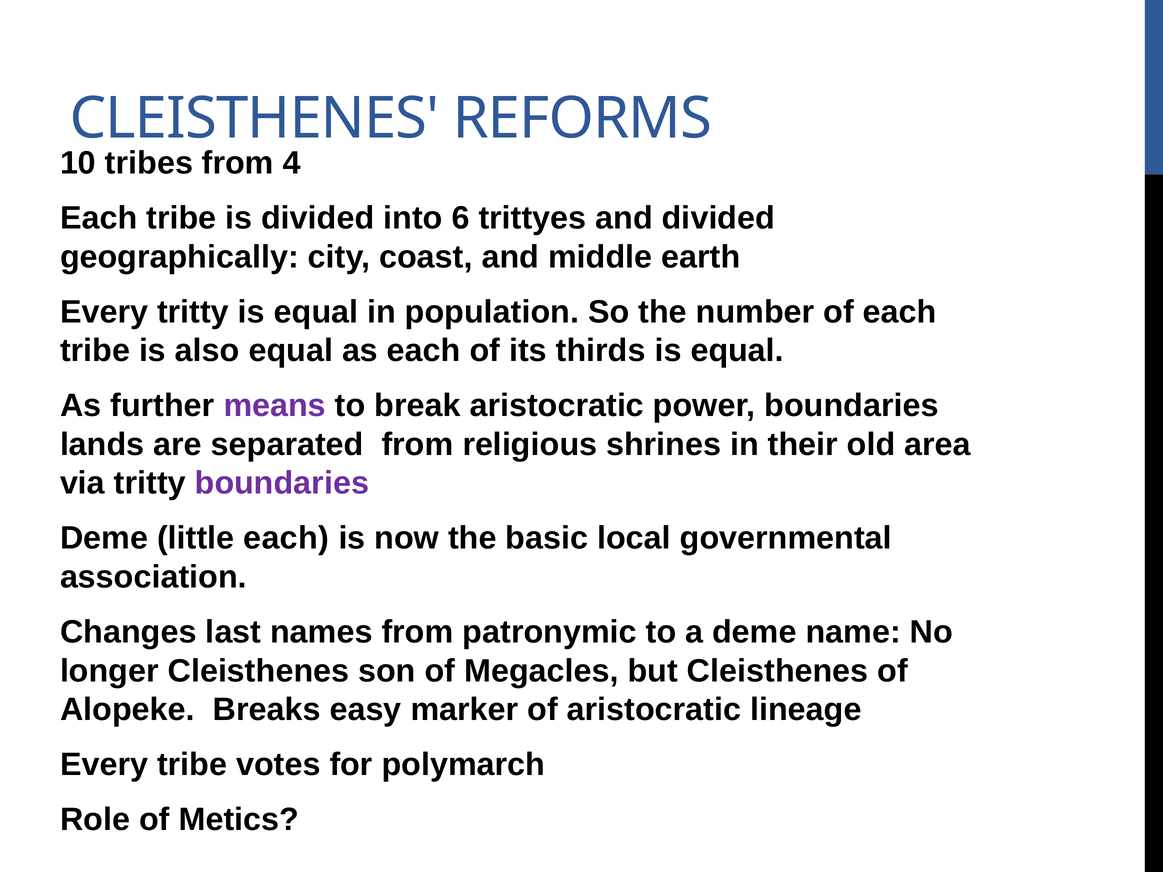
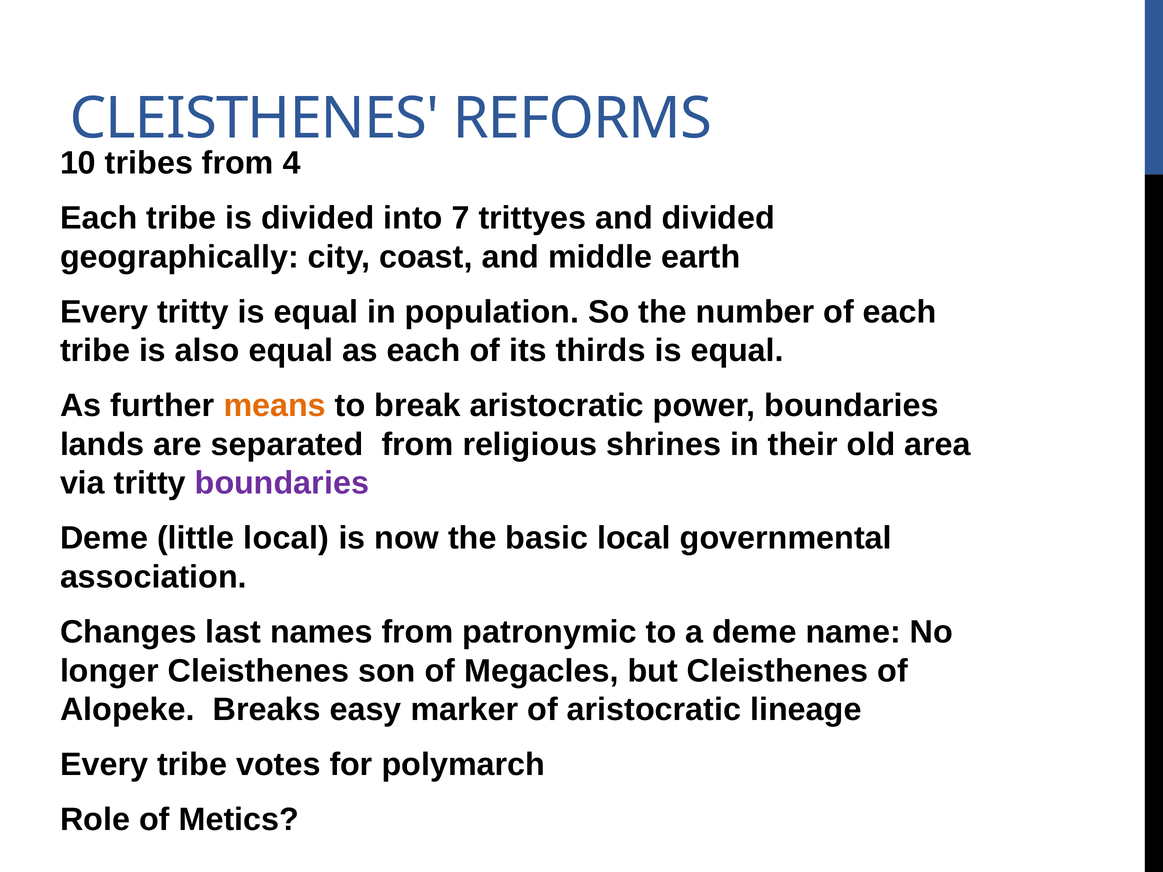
6: 6 -> 7 (461, 218)
means colour: purple -> orange (275, 406)
little each: each -> local (286, 538)
